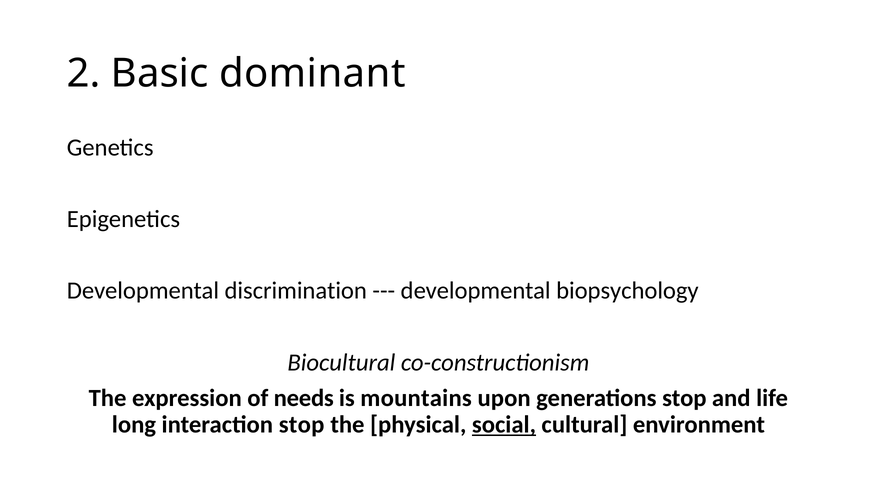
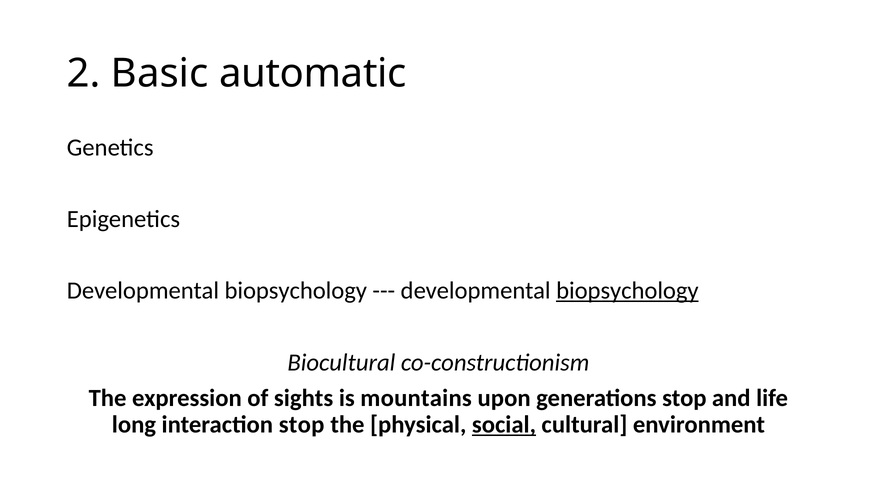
dominant: dominant -> automatic (313, 74)
discrimination: discrimination -> biopsychology (296, 291)
biopsychology underline: none -> present (627, 291)
needs: needs -> sights (304, 398)
